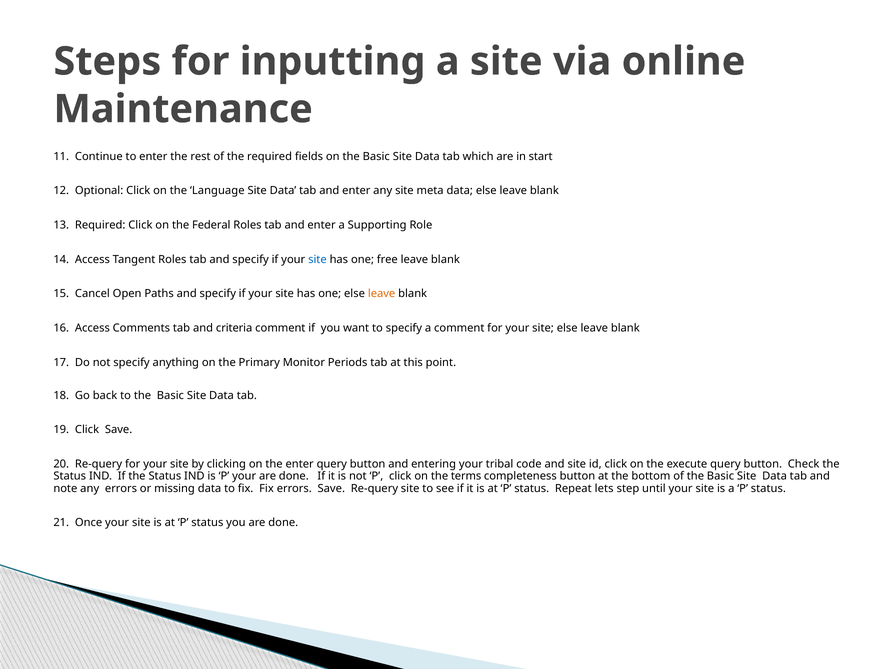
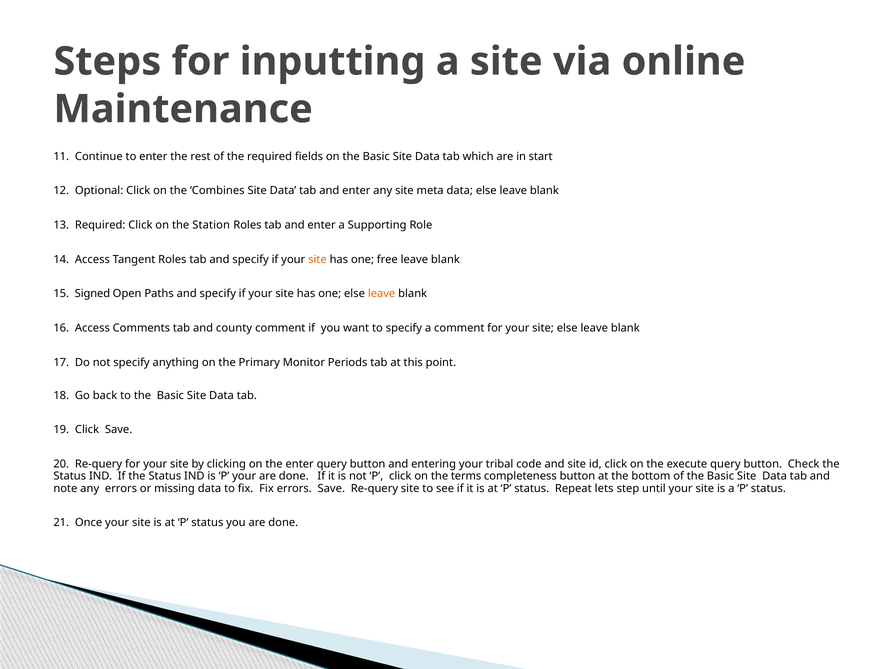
Language: Language -> Combines (217, 191)
Federal: Federal -> Station (211, 225)
site colour: blue -> orange (317, 260)
Cancel: Cancel -> Signed (92, 294)
criteria: criteria -> county (234, 328)
